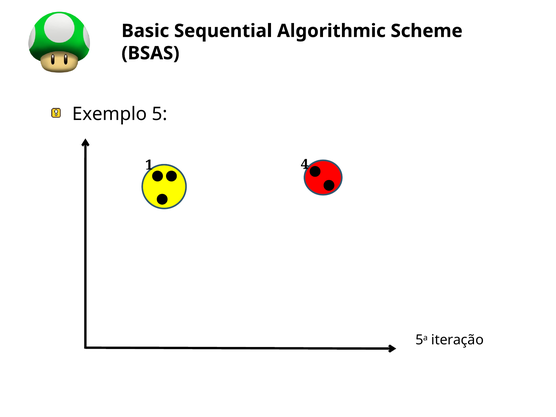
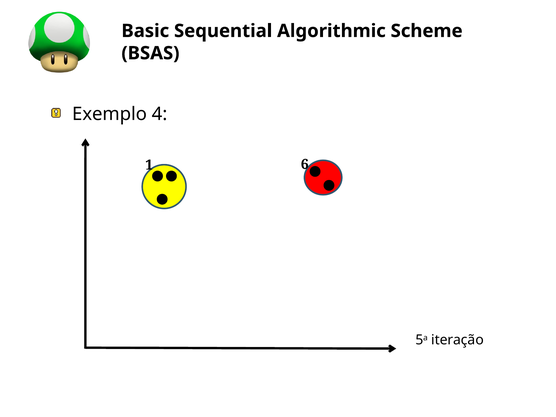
5: 5 -> 4 (160, 114)
4: 4 -> 6 (305, 164)
